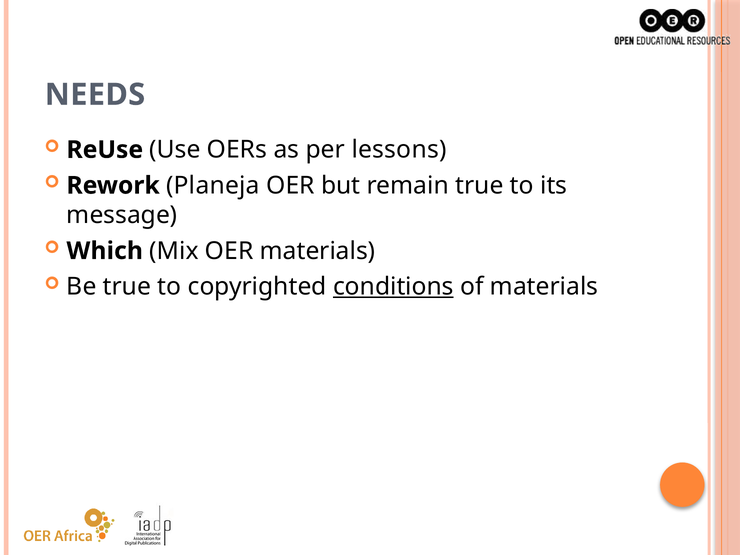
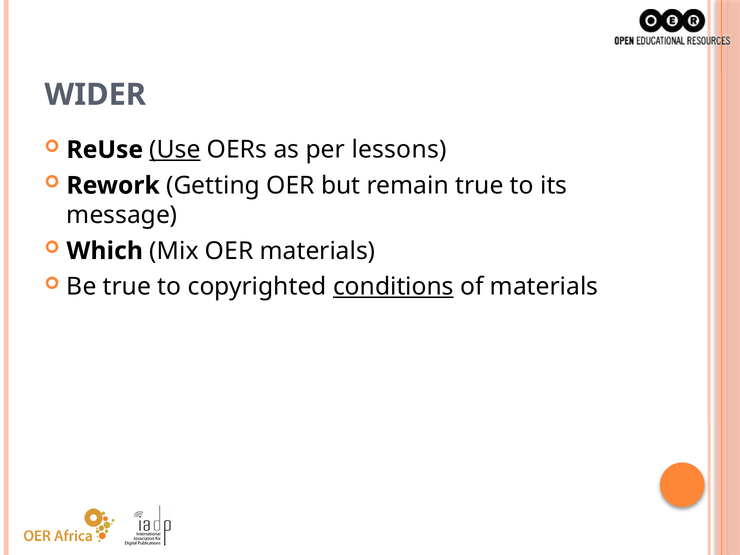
NEEDS: NEEDS -> WIDER (95, 95)
Use underline: none -> present (175, 150)
Planeja: Planeja -> Getting (213, 186)
